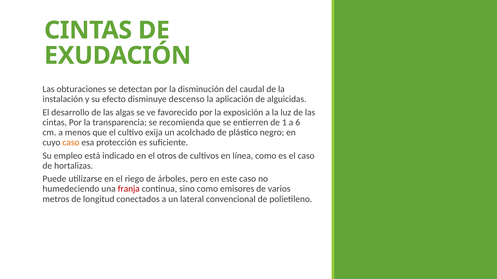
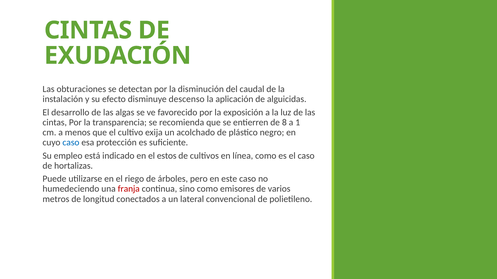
1: 1 -> 8 (284, 123)
6: 6 -> 1 (298, 123)
caso colour: orange -> blue (71, 143)
otros: otros -> estos (167, 156)
